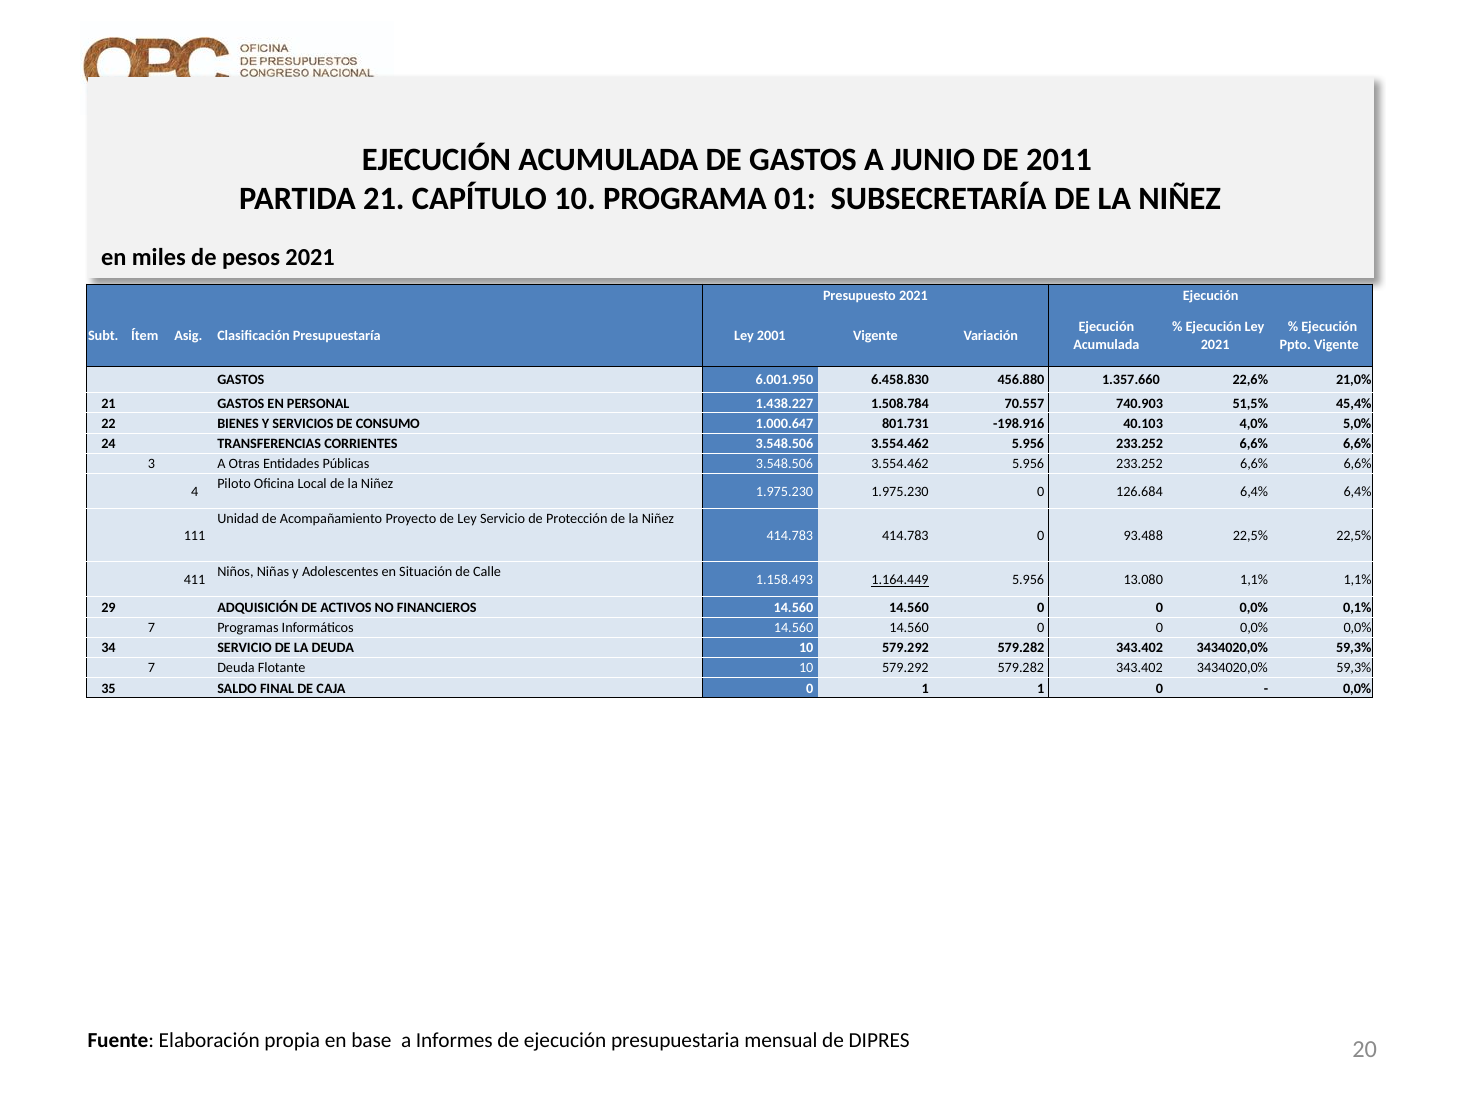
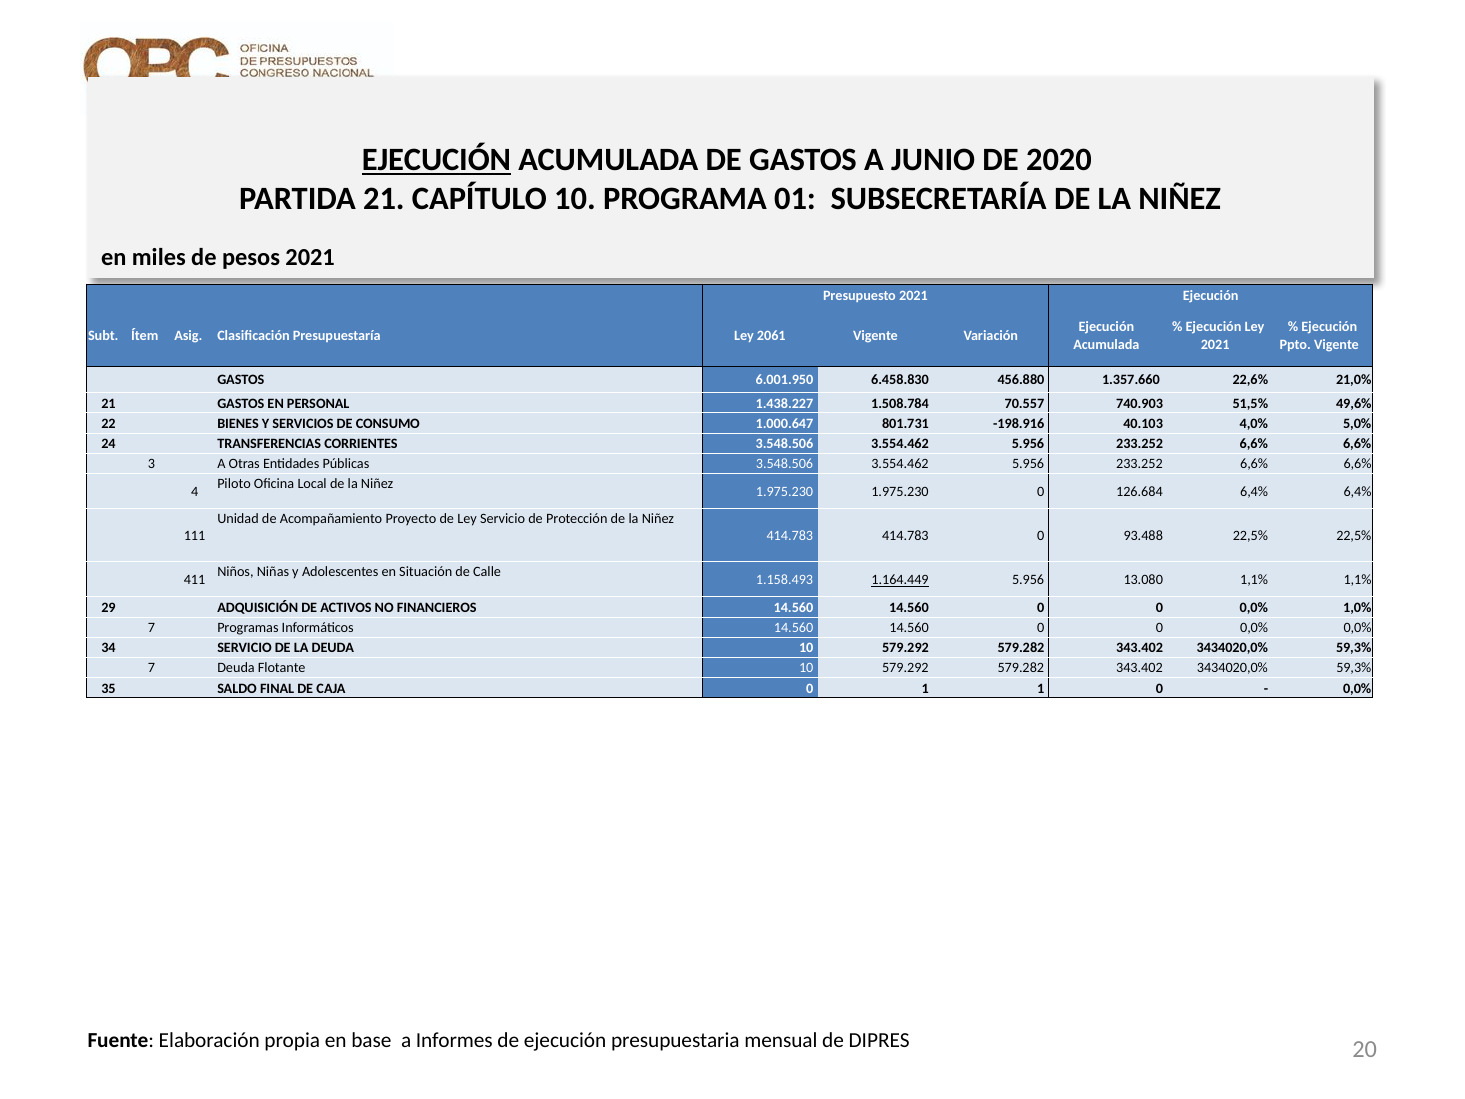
EJECUCIÓN underline: none -> present (436, 160)
2011: 2011 -> 2020 (1059, 160)
2001: 2001 -> 2061 (771, 336)
45,4%: 45,4% -> 49,6% (1354, 403)
0,1%: 0,1% -> 1,0% (1357, 607)
